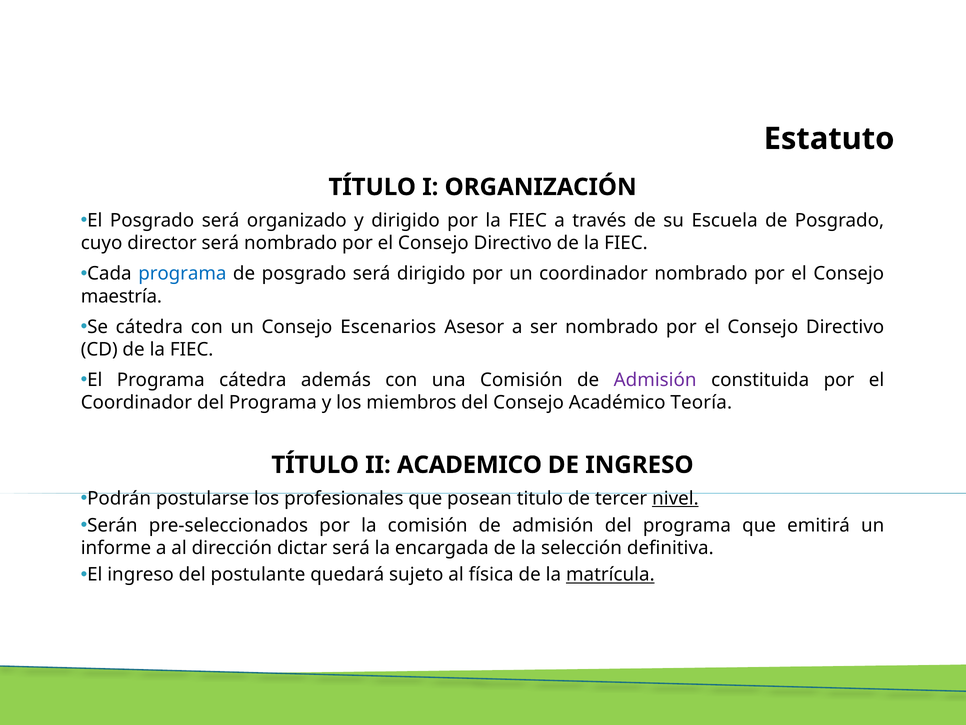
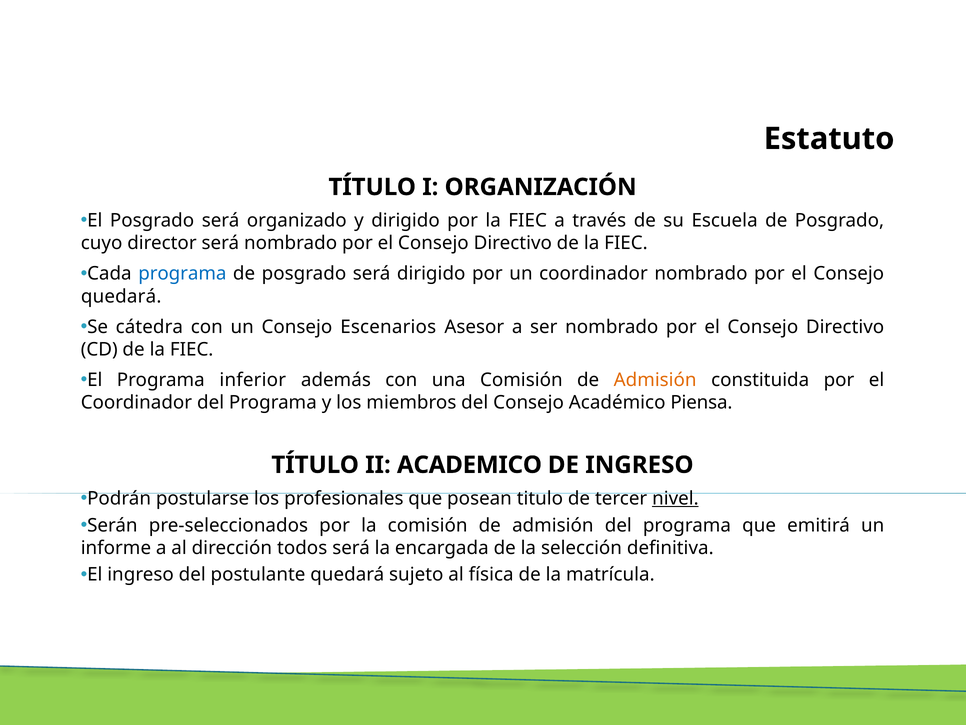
maestría: maestría -> quedará (121, 296)
Programa cátedra: cátedra -> inferior (253, 380)
Admisión colour: purple -> orange (655, 380)
Teoría: Teoría -> Piensa (701, 402)
dictar: dictar -> todos (302, 548)
matrícula underline: present -> none (610, 574)
